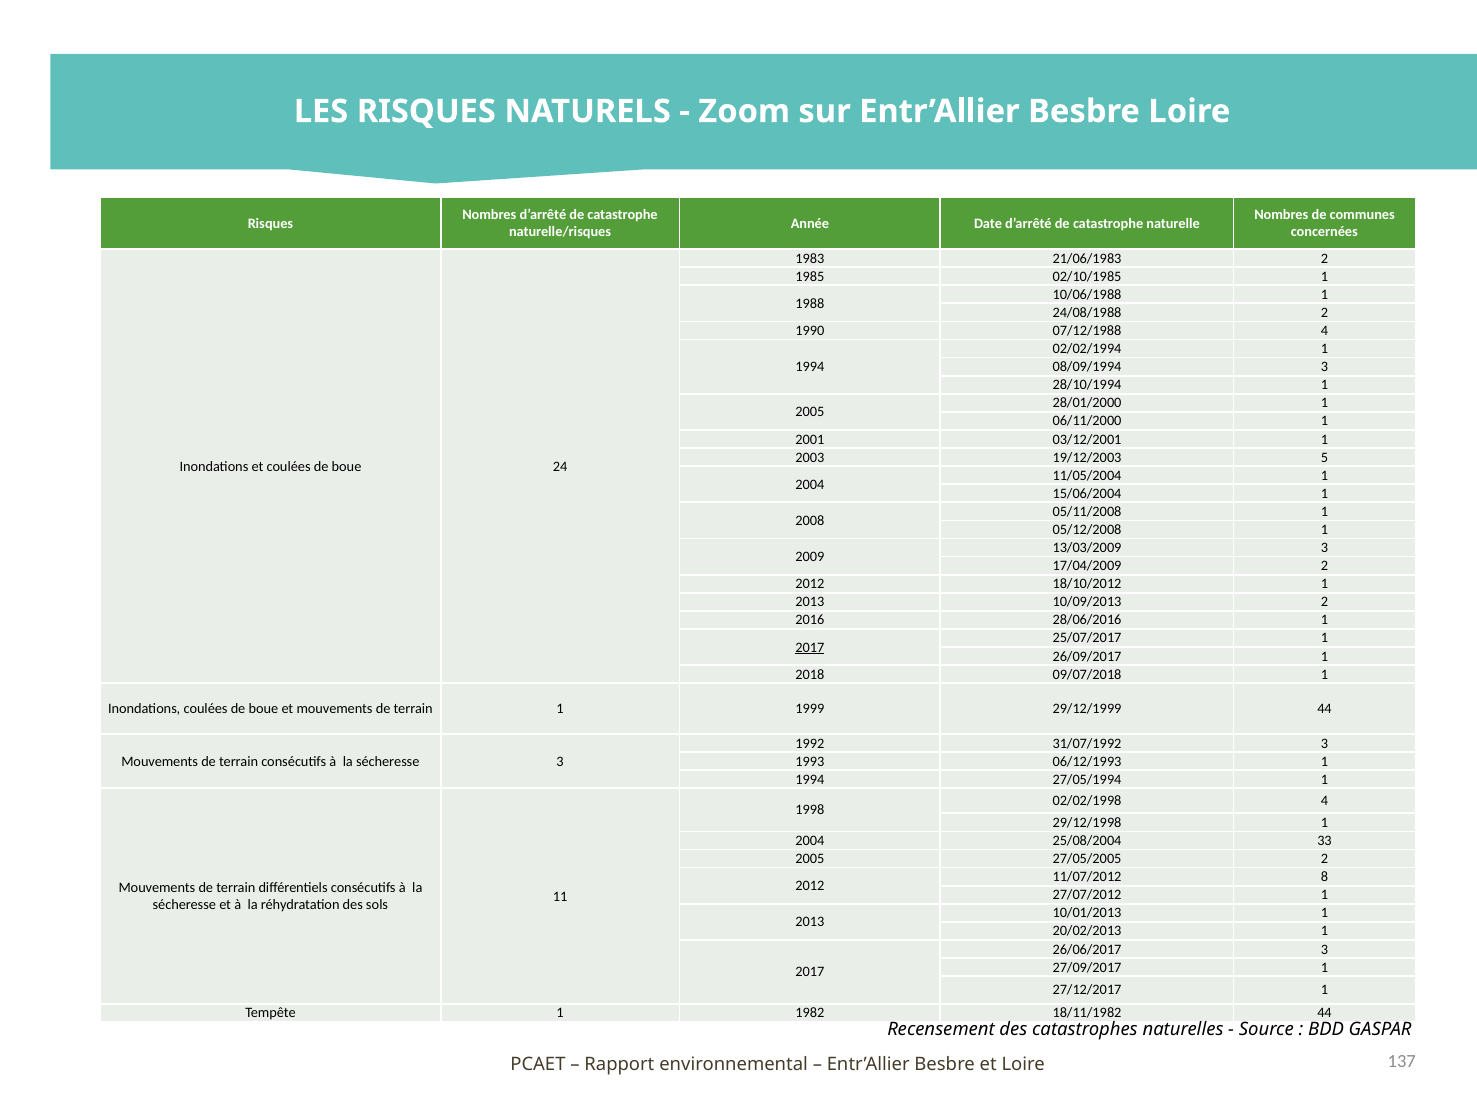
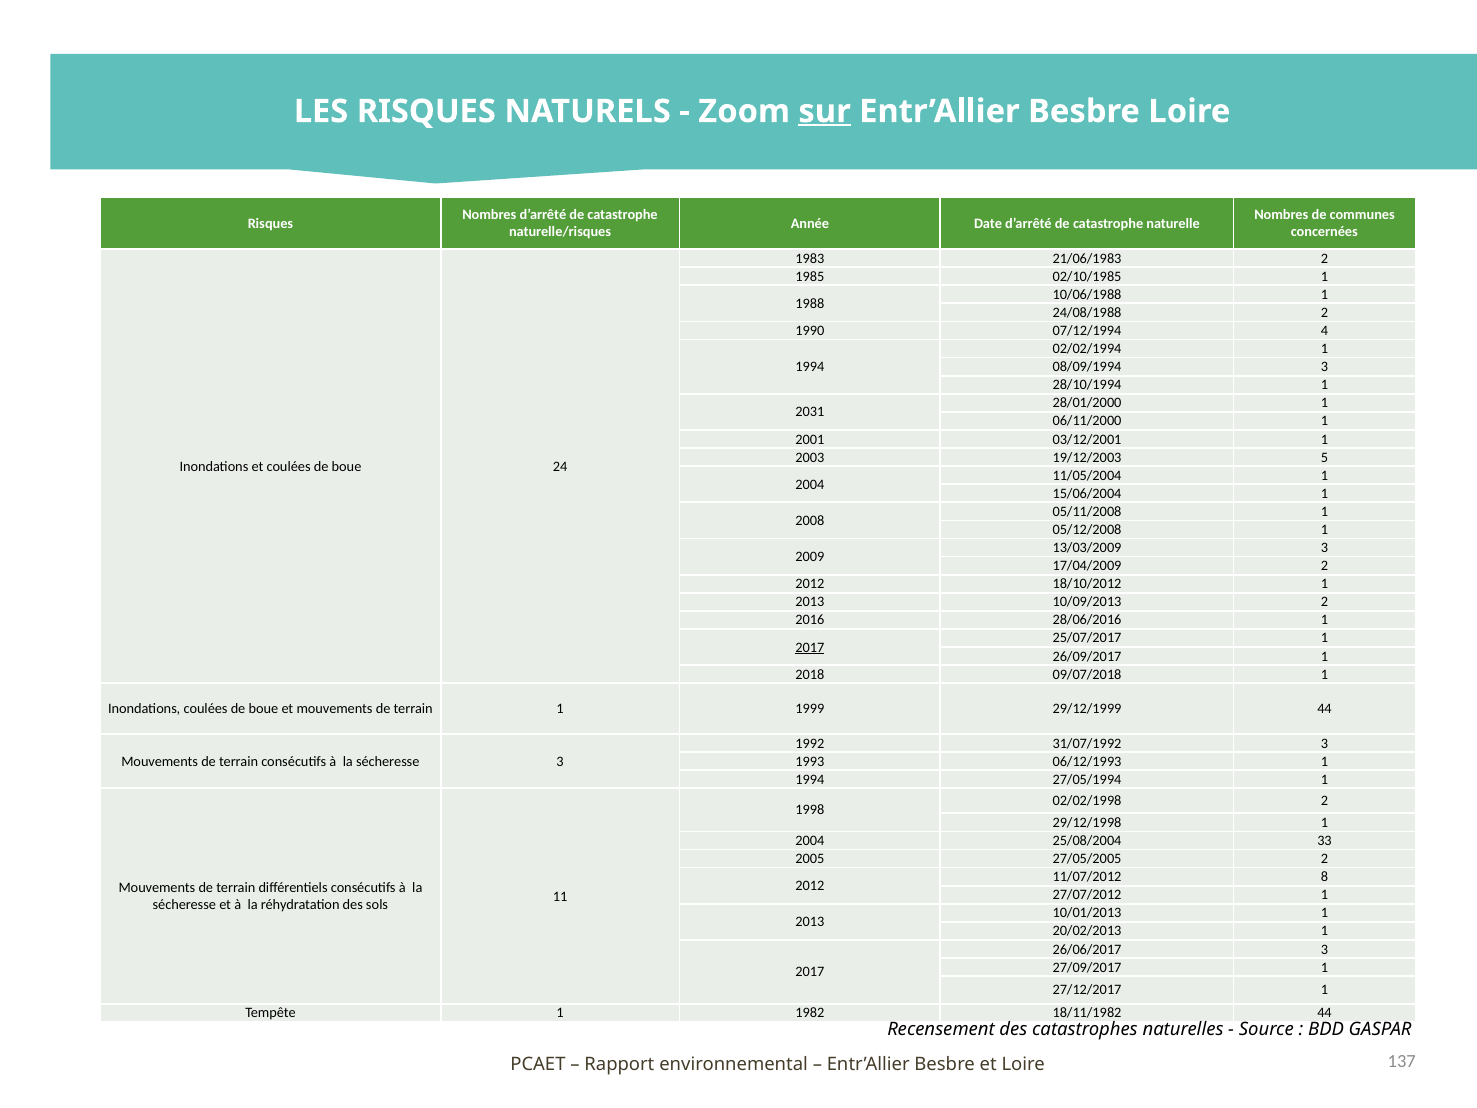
sur underline: none -> present (825, 111)
07/12/1988: 07/12/1988 -> 07/12/1994 (1087, 331)
2005: 2005 -> 2031 (810, 412)
02/02/1998 4: 4 -> 2 (1325, 801)
